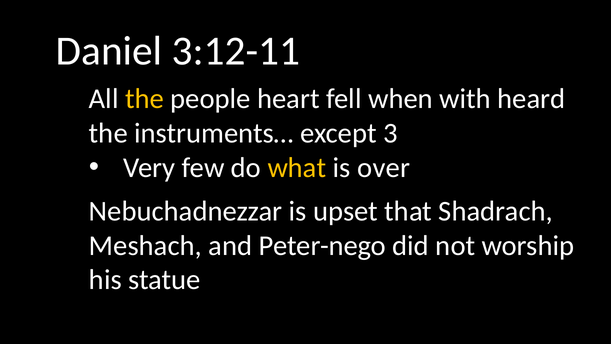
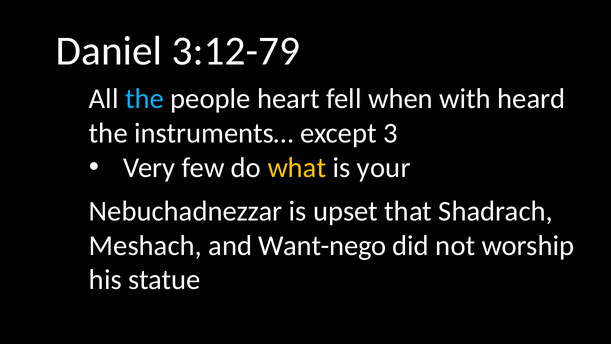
3:12-11: 3:12-11 -> 3:12-79 (236, 51)
the colour: yellow -> light blue (144, 99)
over: over -> your (384, 168)
Peter-nego: Peter-nego -> Want-nego (322, 245)
